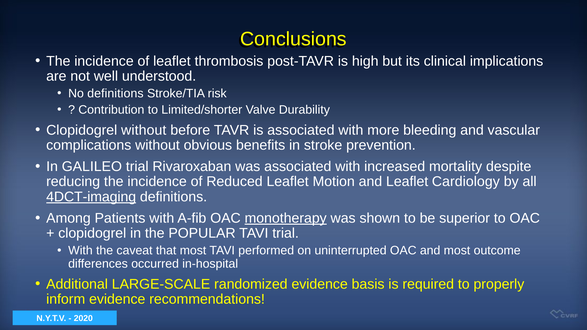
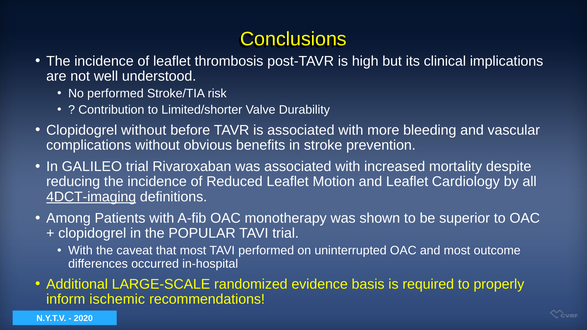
No definitions: definitions -> performed (115, 94)
monotherapy underline: present -> none (286, 218)
inform evidence: evidence -> ischemic (117, 299)
